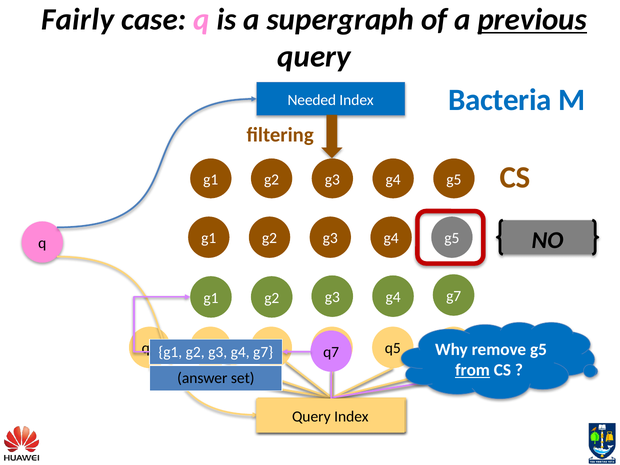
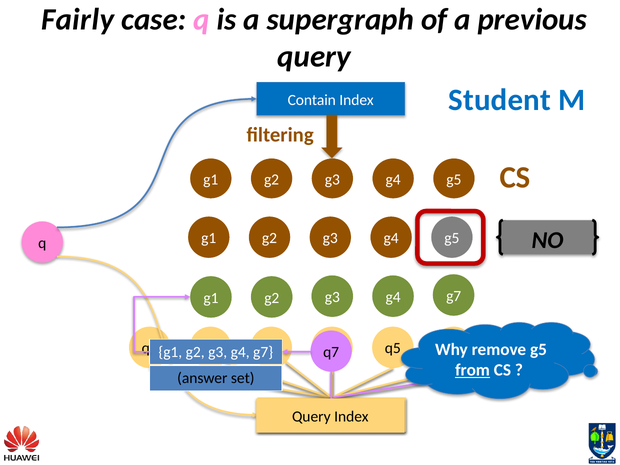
previous underline: present -> none (532, 19)
Bacteria: Bacteria -> Student (500, 100)
Needed: Needed -> Contain (312, 100)
